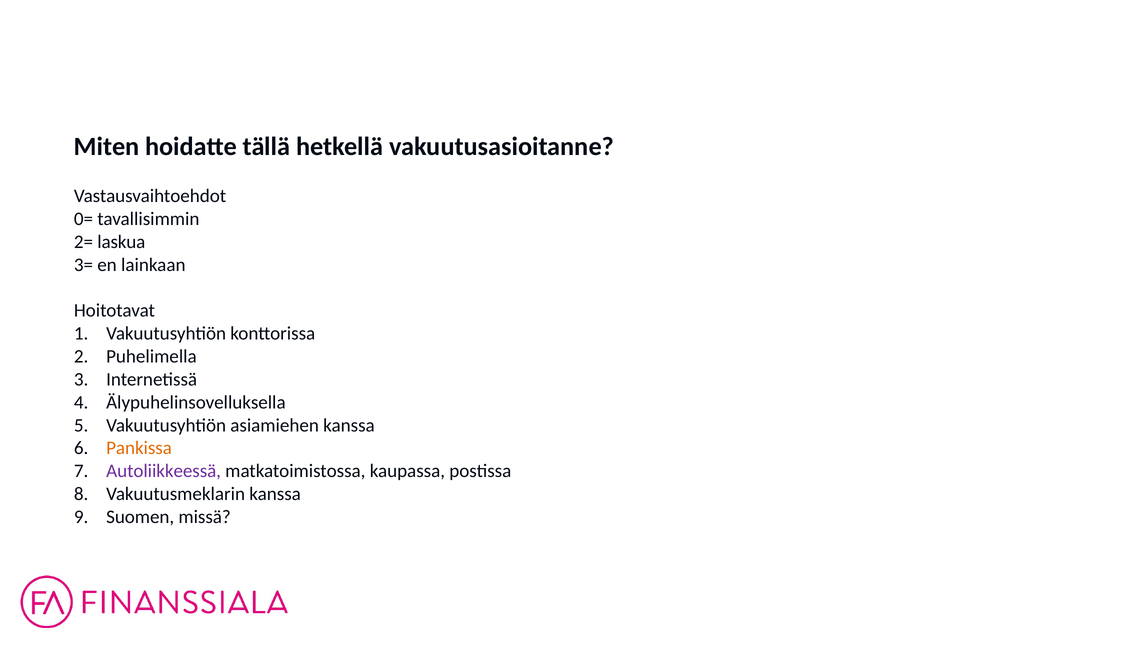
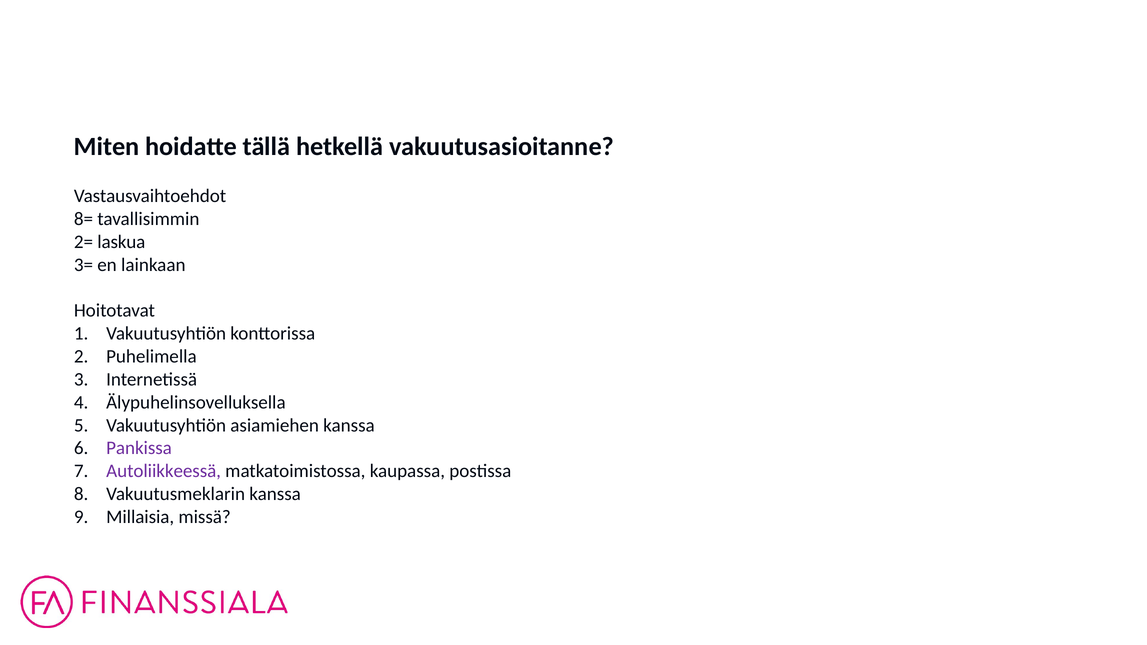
0=: 0= -> 8= (84, 219)
Pankissa colour: orange -> purple (139, 448)
Suomen: Suomen -> Millaisia (140, 517)
